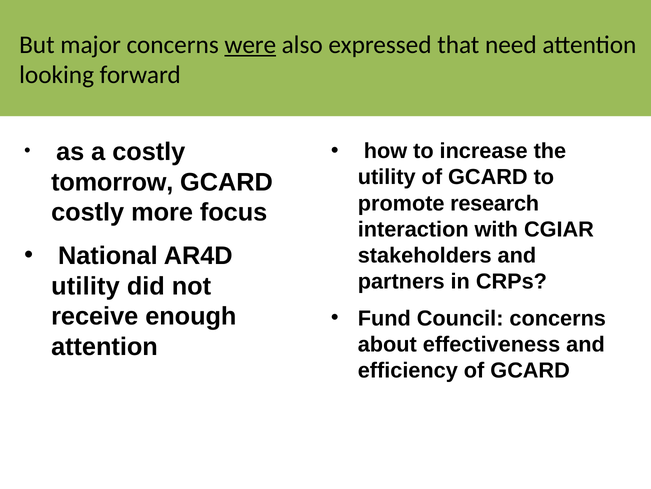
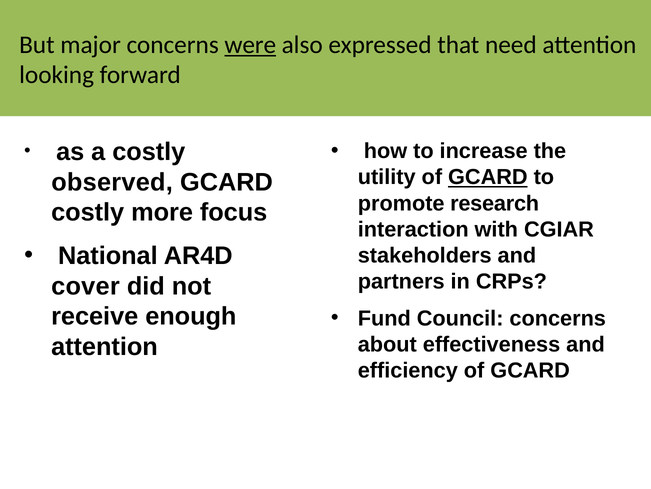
GCARD underline: none -> present (488, 177)
tomorrow: tomorrow -> observed (112, 182)
utility: utility -> cover (85, 286)
